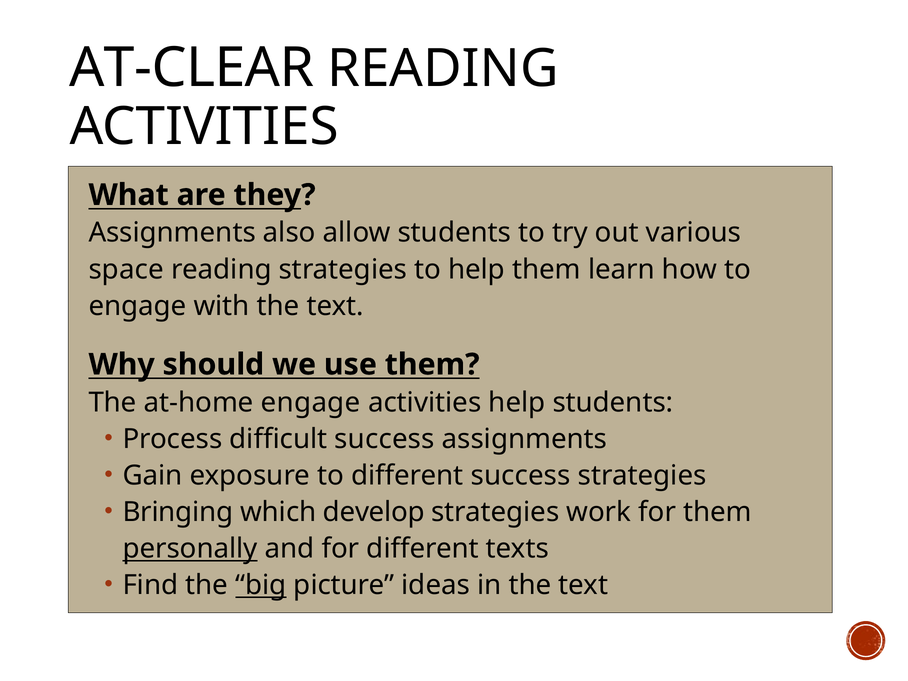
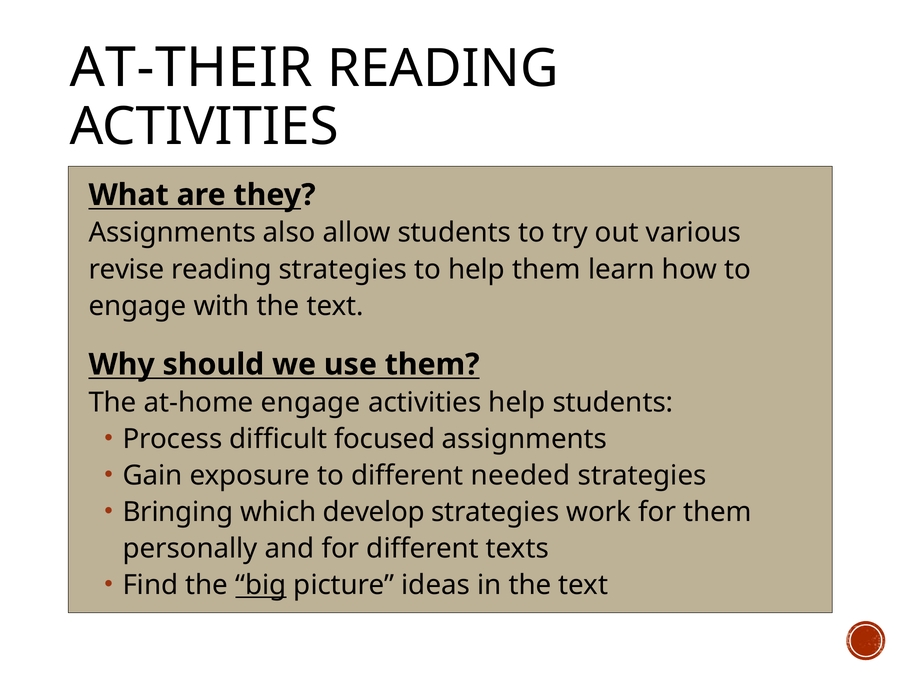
AT-CLEAR: AT-CLEAR -> AT-THEIR (191, 68)
space: space -> revise (126, 269)
difficult success: success -> focused (385, 439)
different success: success -> needed (521, 476)
personally underline: present -> none (190, 549)
